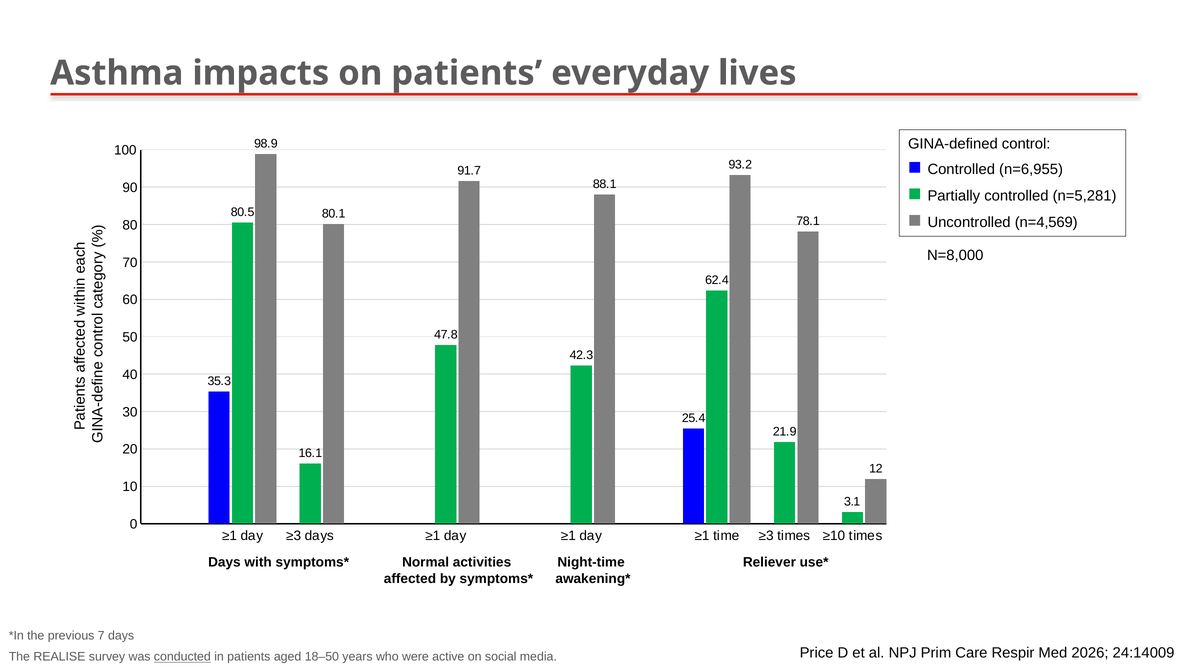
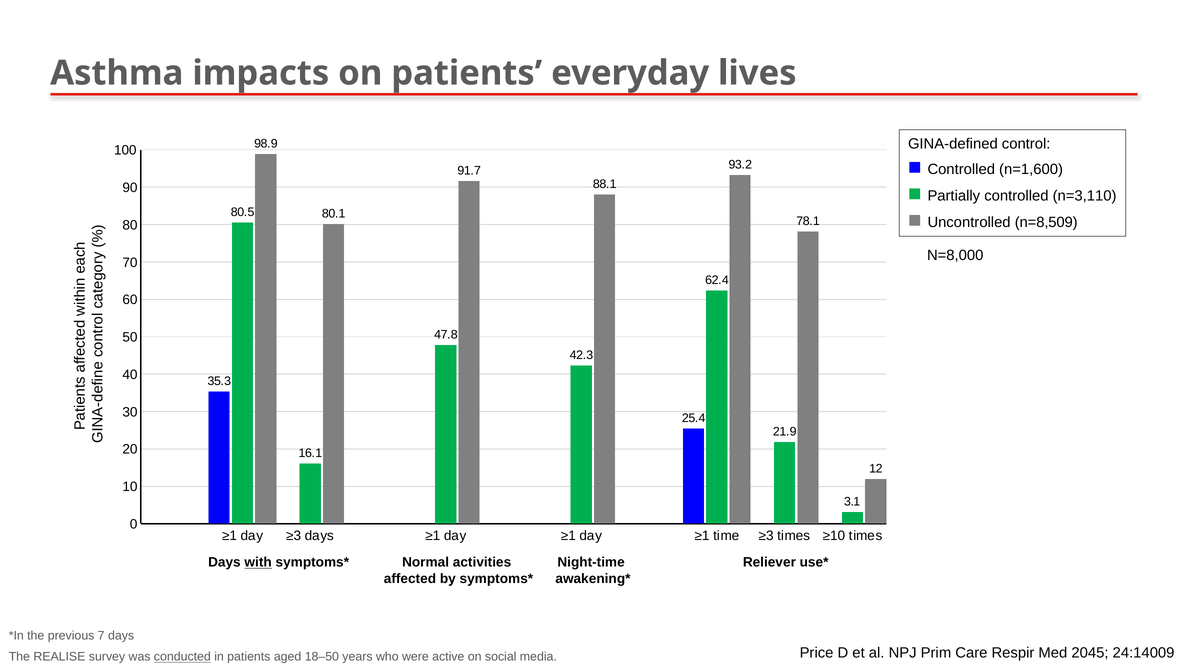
n=6,955: n=6,955 -> n=1,600 (1031, 169)
n=5,281: n=5,281 -> n=3,110 (1085, 196)
n=4,569: n=4,569 -> n=8,509 (1046, 223)
with underline: none -> present (258, 563)
2026: 2026 -> 2045 (1090, 653)
